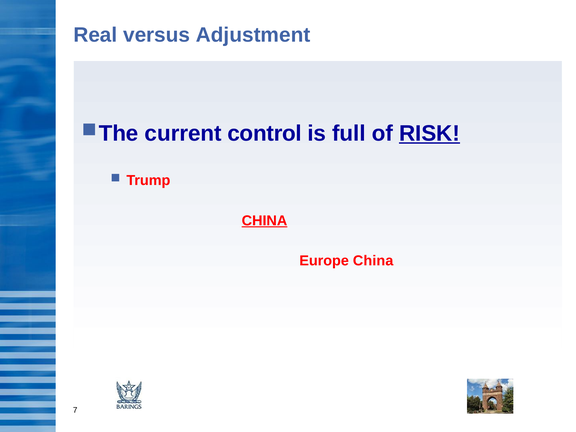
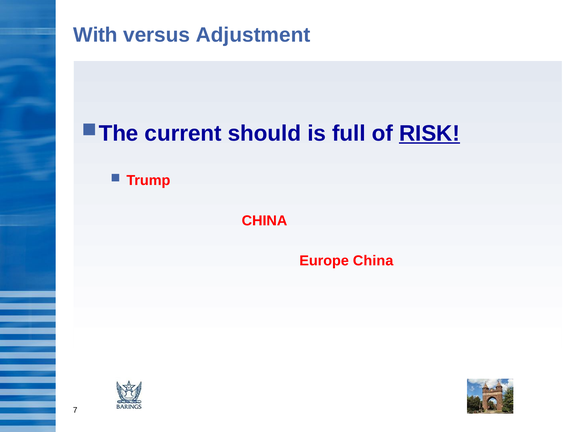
Real: Real -> With (95, 35)
control: control -> should (264, 133)
CHINA underline: present -> none (265, 221)
